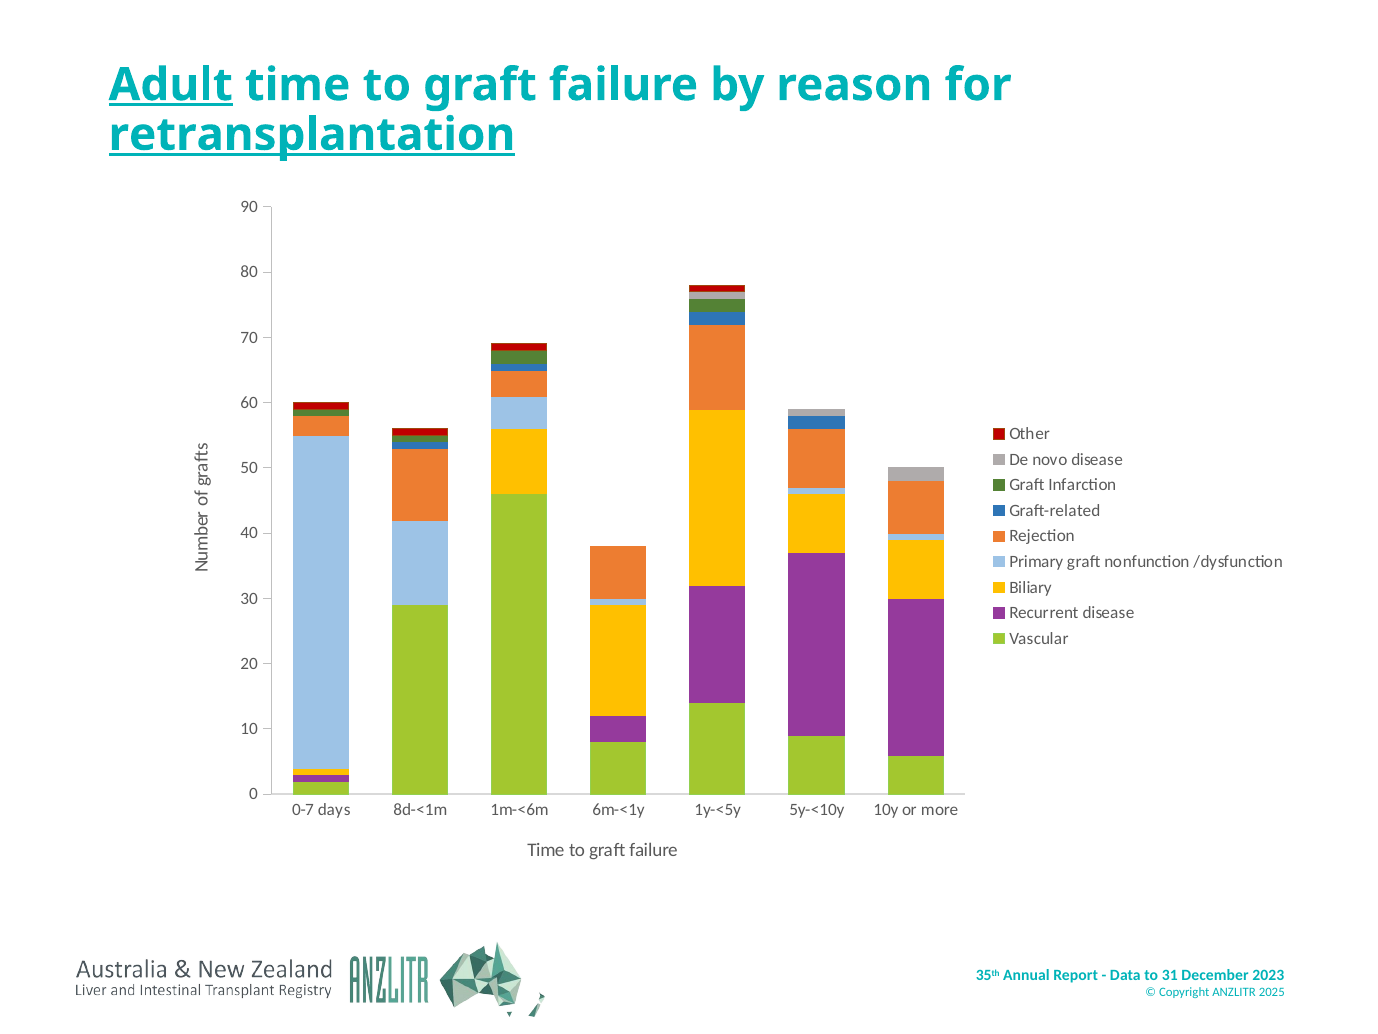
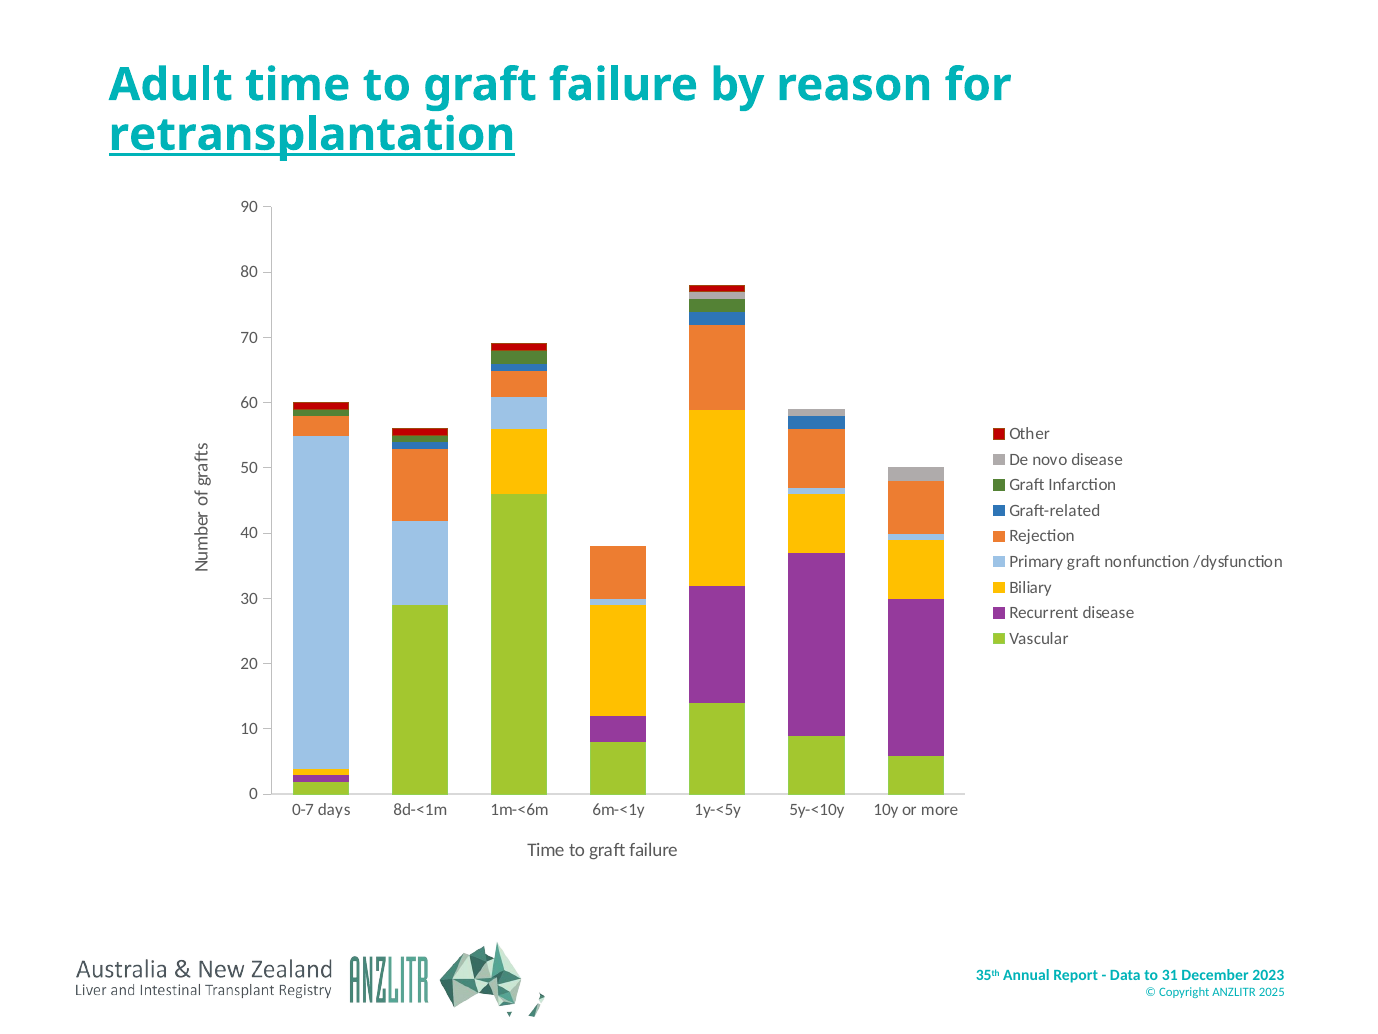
Adult underline: present -> none (171, 85)
